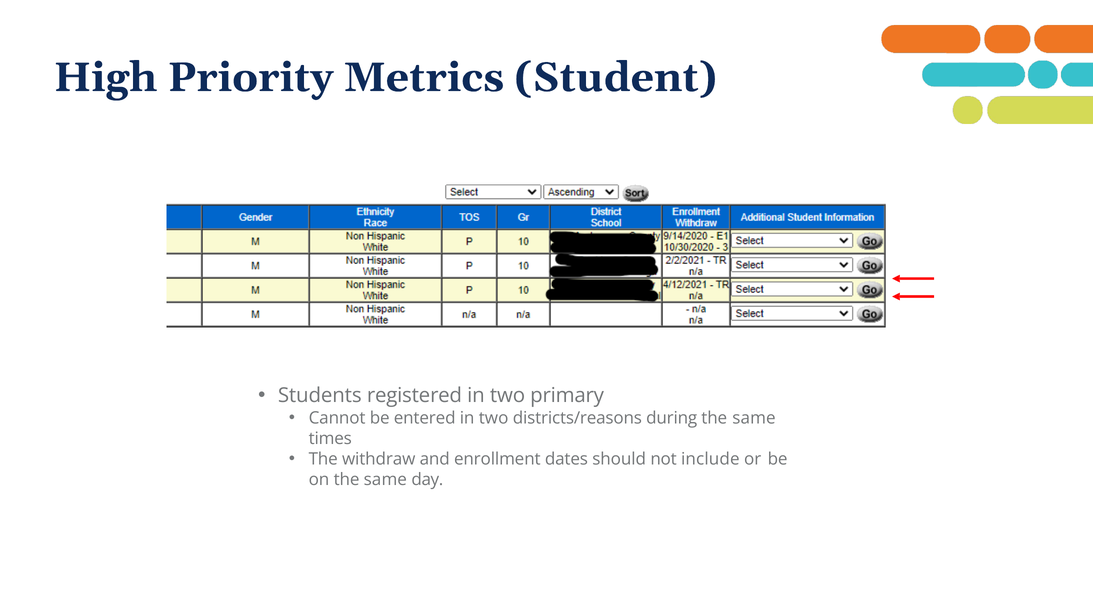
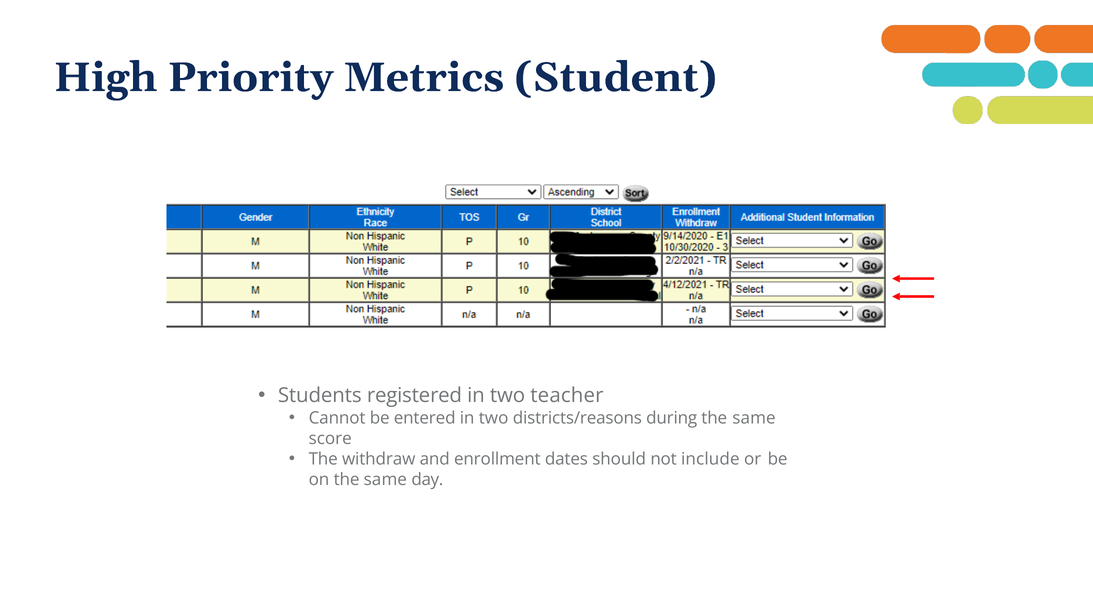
primary: primary -> teacher (567, 396)
times: times -> score (330, 439)
